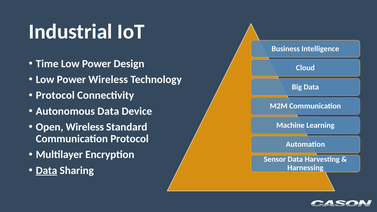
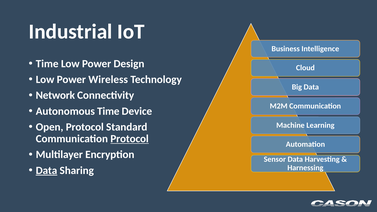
Protocol: Protocol -> Network (55, 95)
Autonomous Data: Data -> Time (108, 111)
Open Wireless: Wireless -> Protocol (85, 127)
Protocol underline: none -> present (130, 139)
